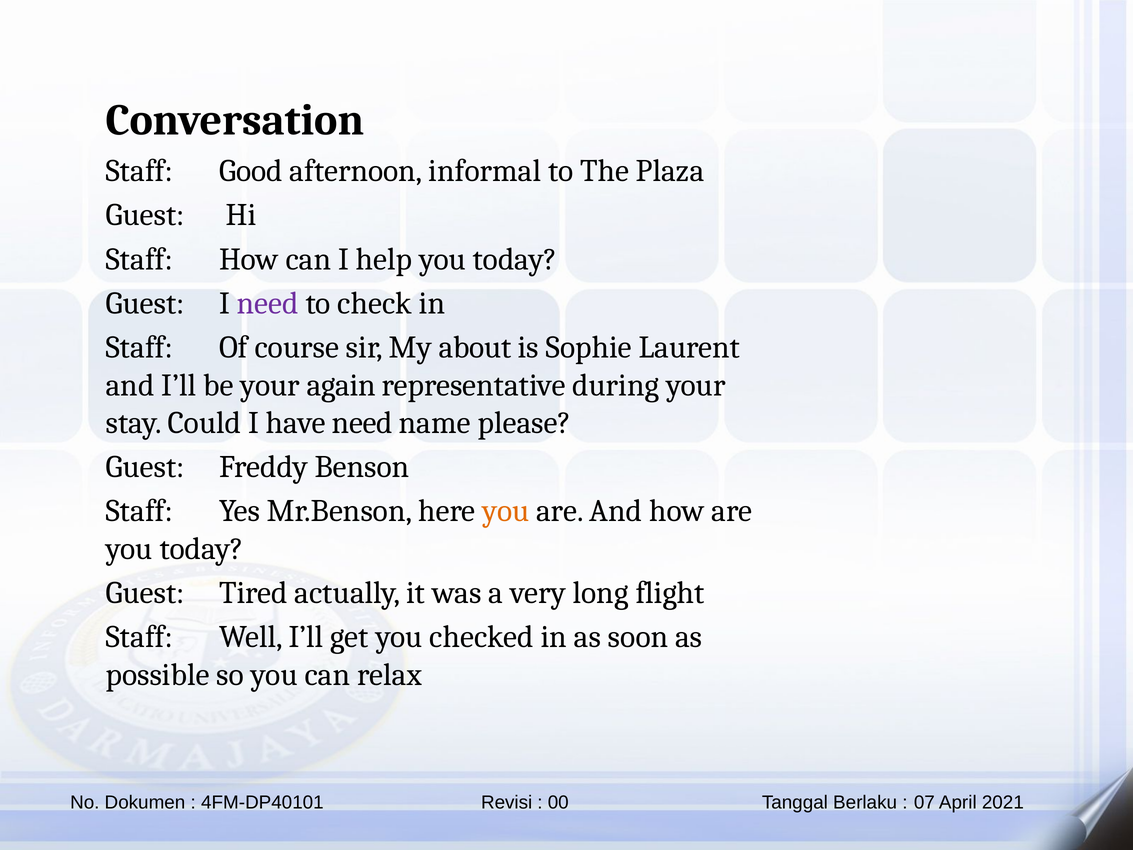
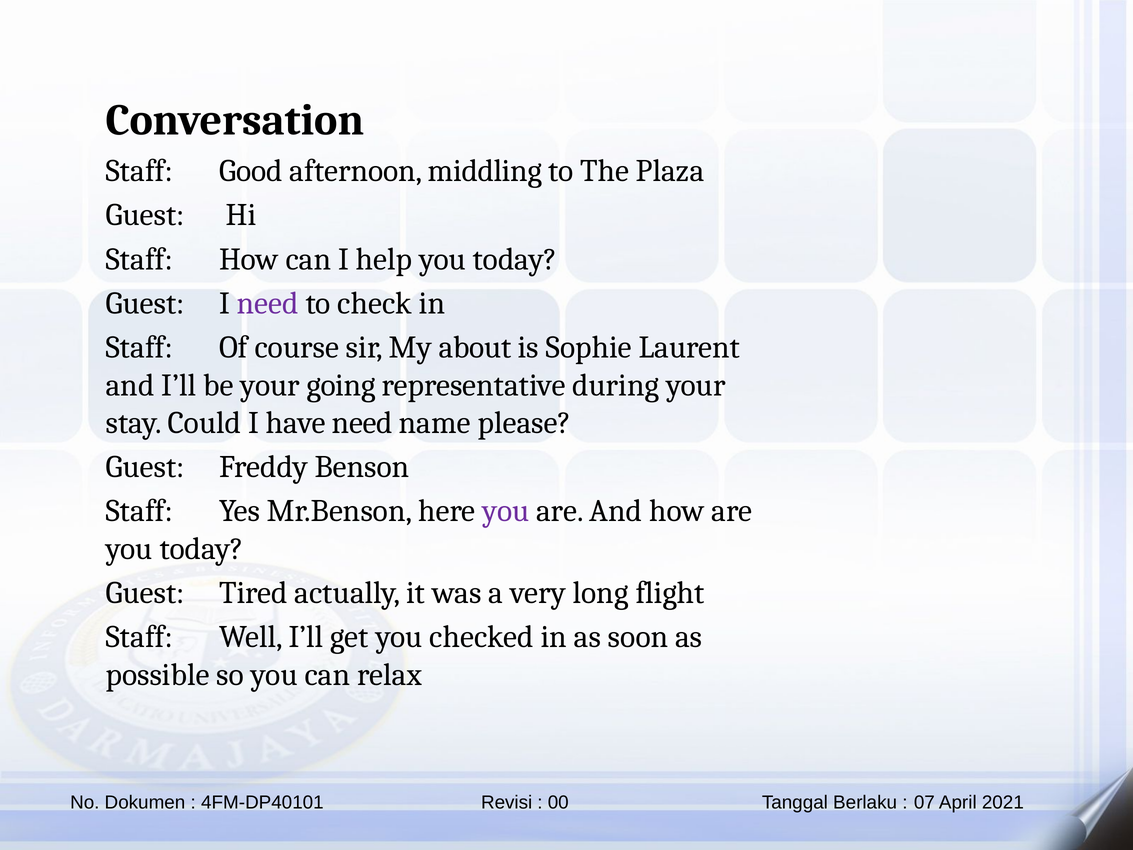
informal: informal -> middling (485, 171)
again: again -> going (341, 385)
you colour: orange -> purple (506, 511)
